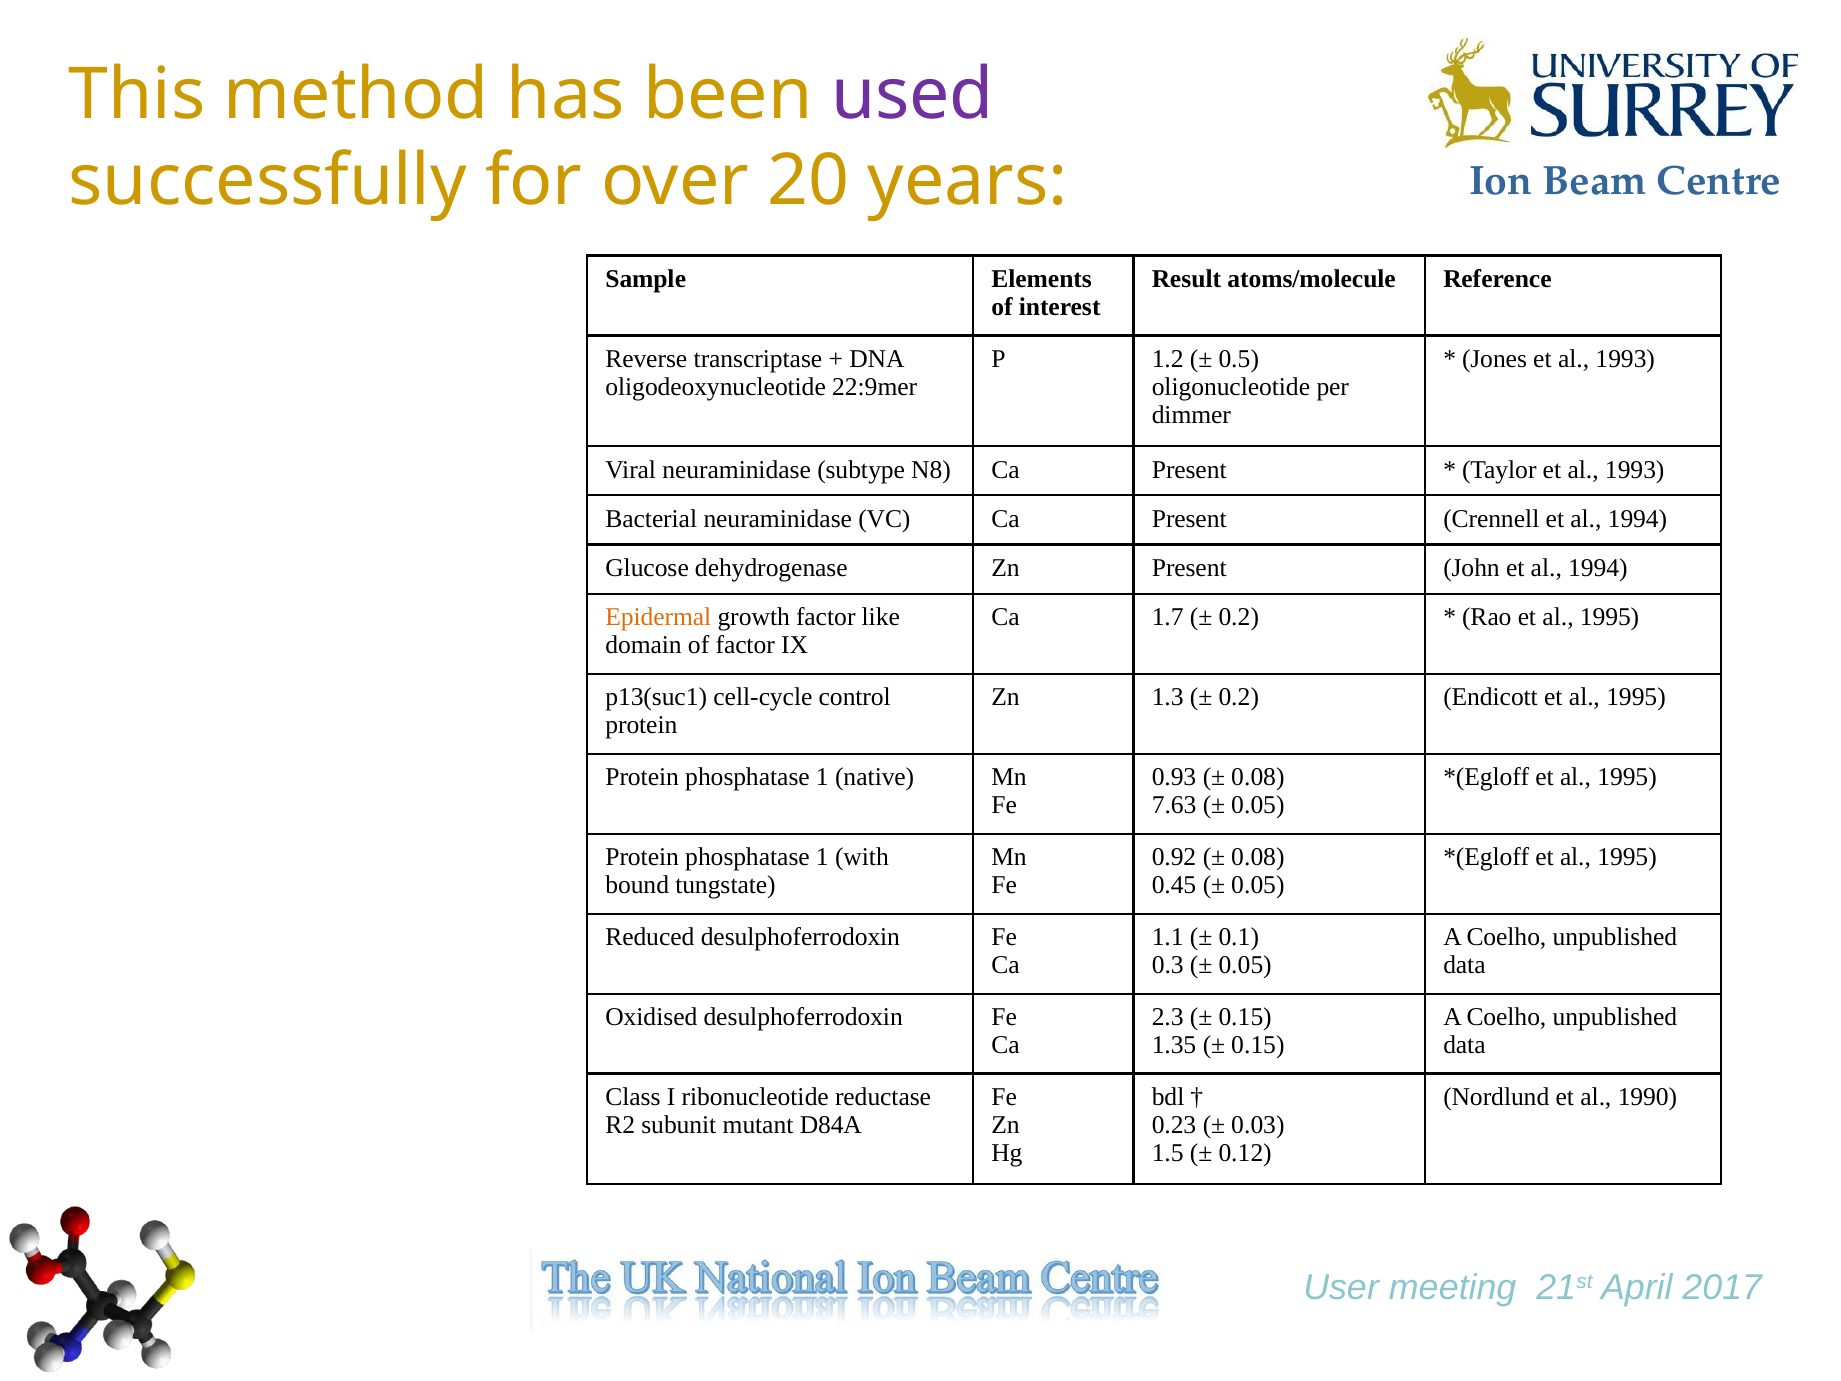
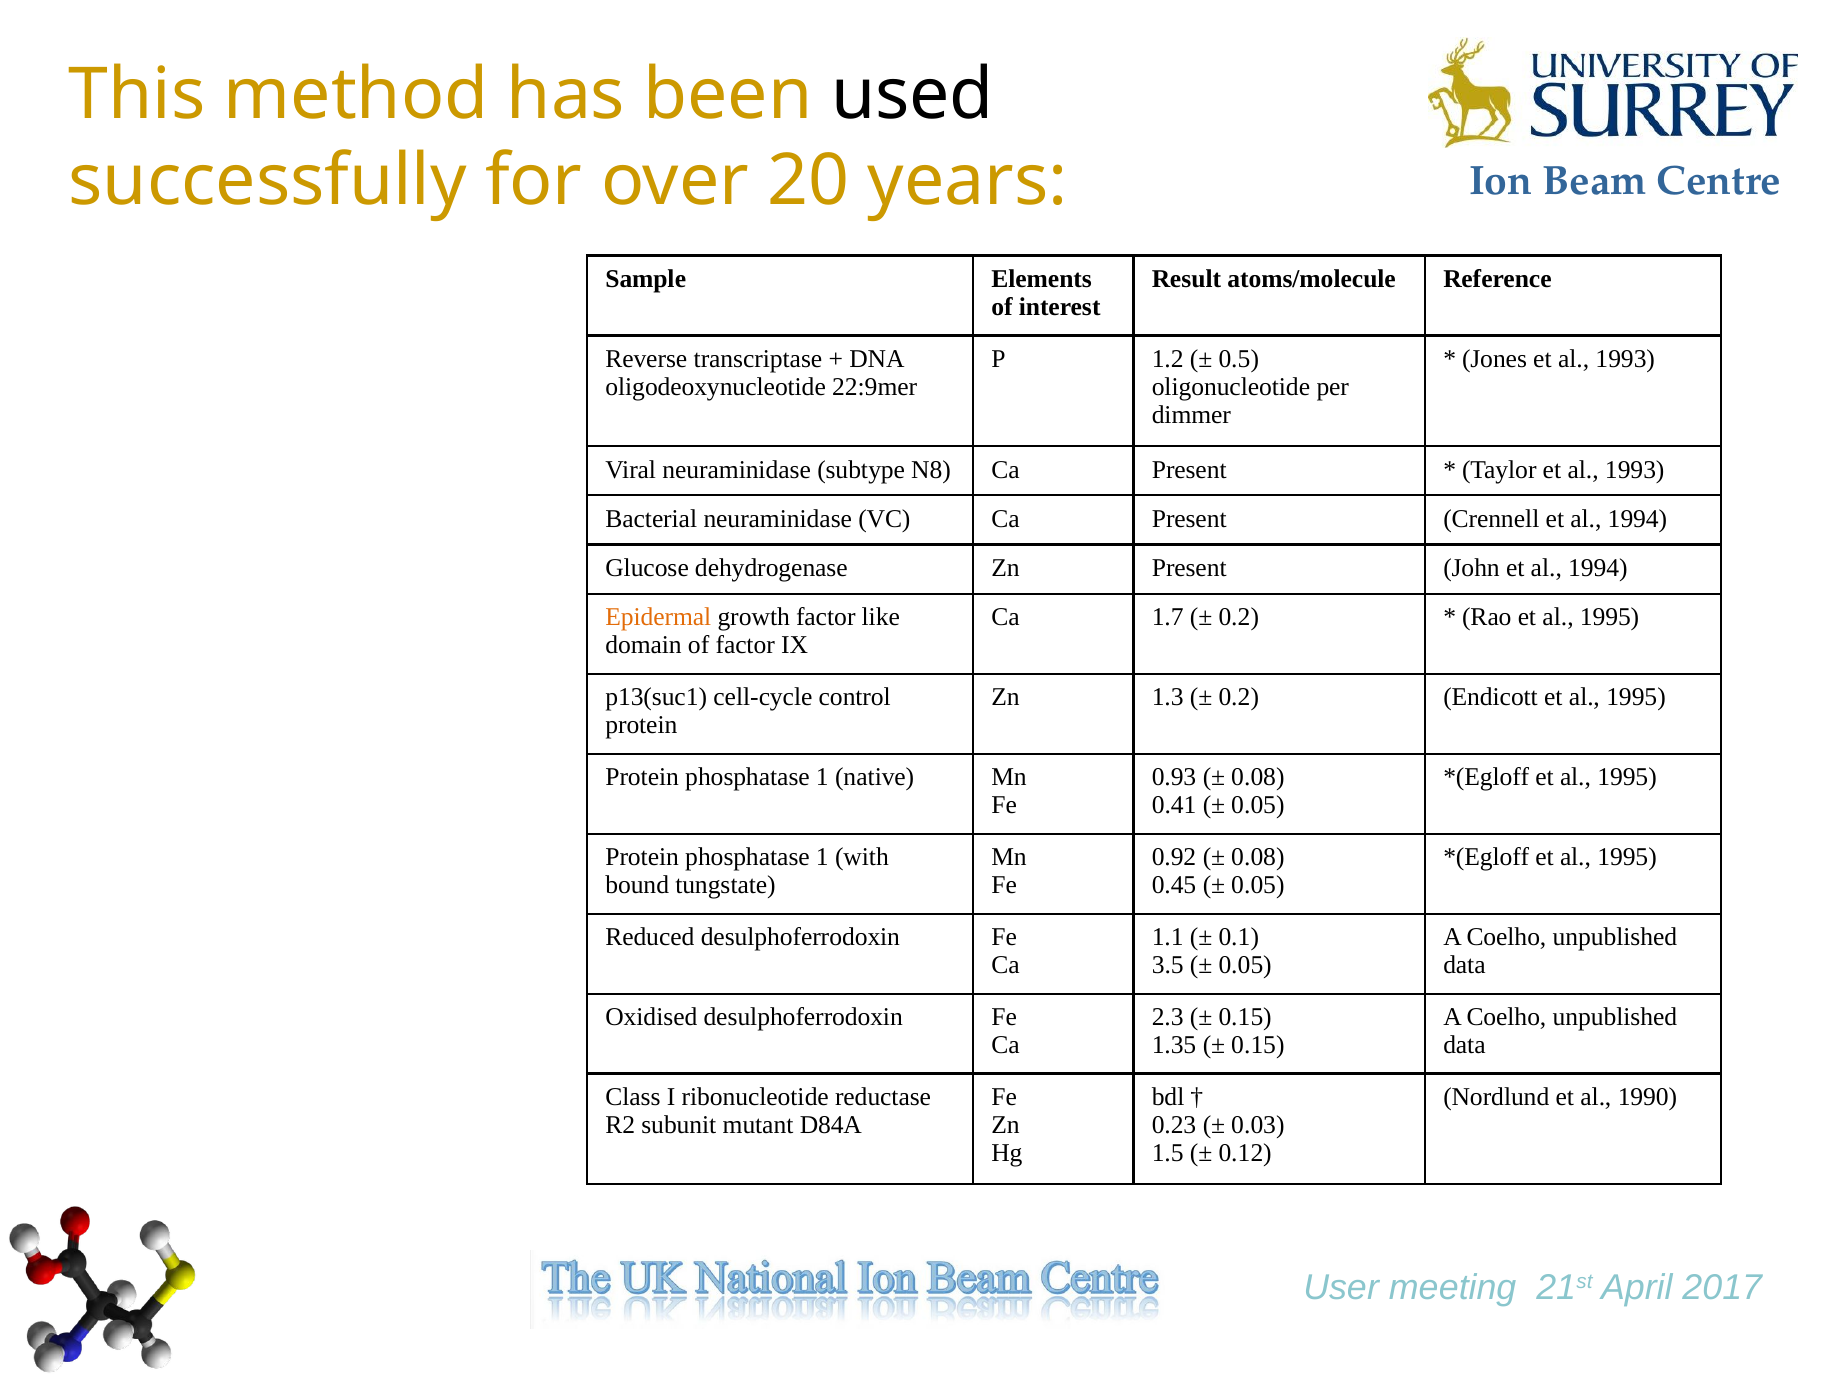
used colour: purple -> black (912, 95)
7.63: 7.63 -> 0.41 (1174, 805)
0.3: 0.3 -> 3.5 (1168, 965)
